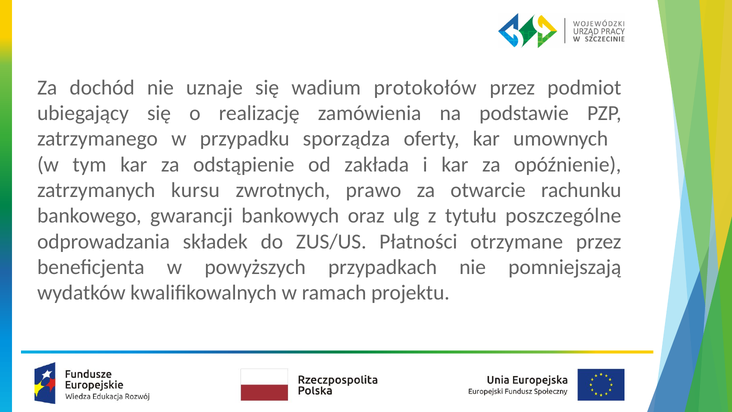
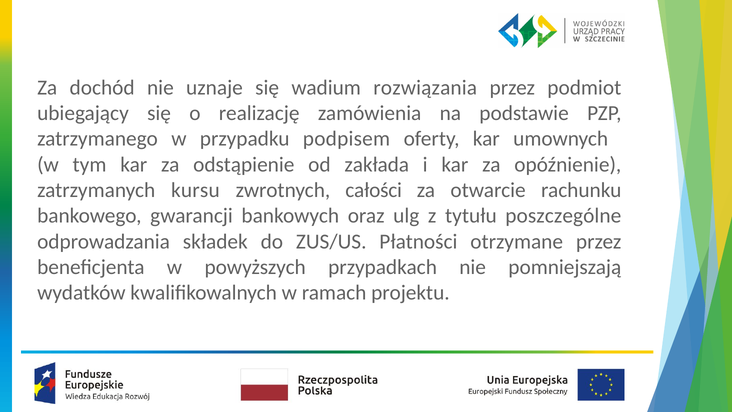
protokołów: protokołów -> rozwiązania (425, 88)
sporządza: sporządza -> podpisem (346, 139)
prawo: prawo -> całości (374, 190)
